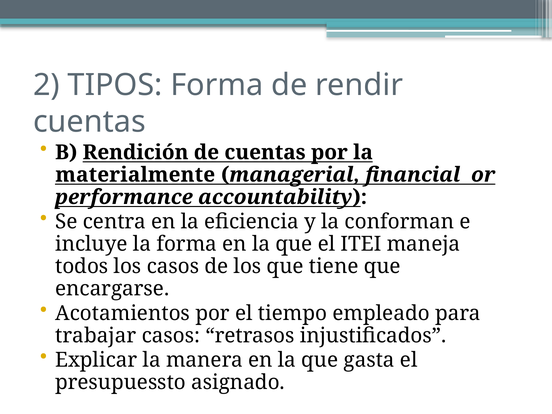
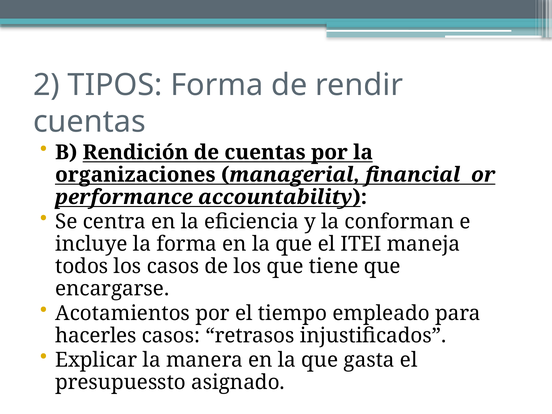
materialmente: materialmente -> organizaciones (135, 175)
trabajar: trabajar -> hacerles (96, 336)
